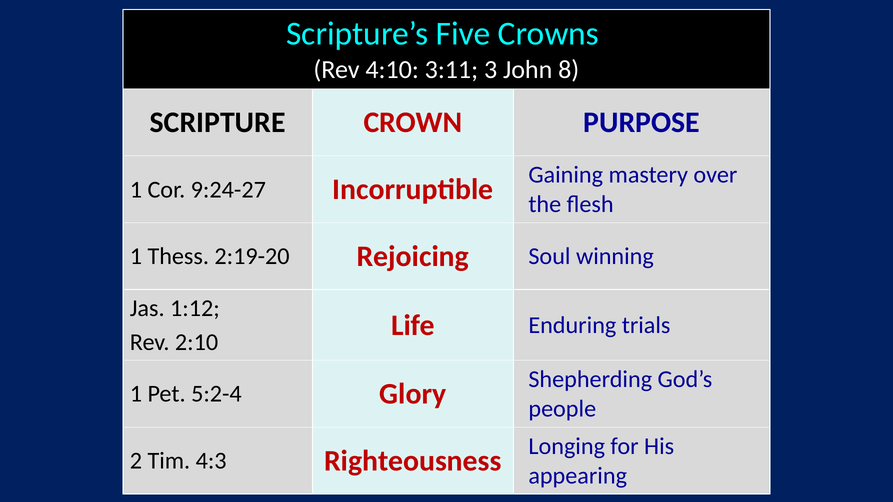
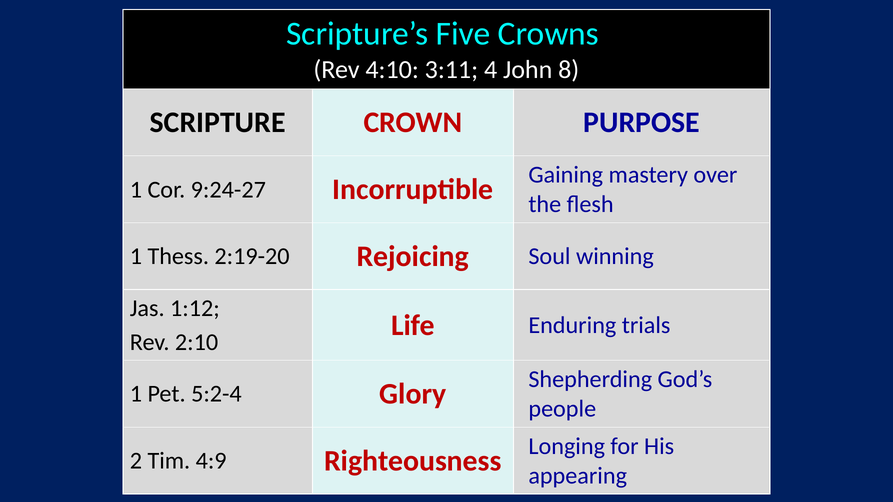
3: 3 -> 4 (491, 70)
4:3: 4:3 -> 4:9 (211, 461)
